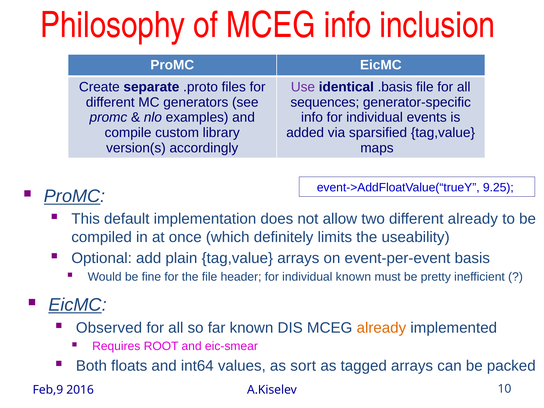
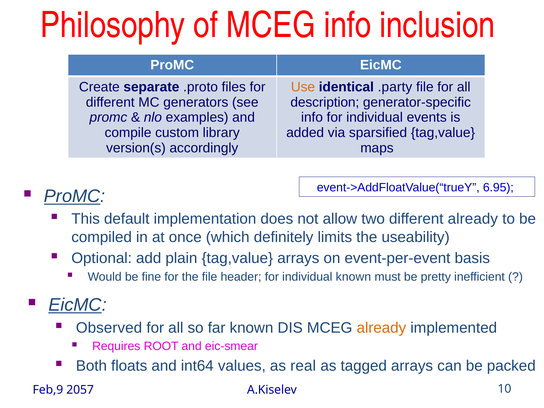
Use colour: purple -> orange (303, 87)
.basis: .basis -> .party (395, 87)
sequences: sequences -> description (325, 102)
9.25: 9.25 -> 6.95 (498, 188)
sort: sort -> real (303, 366)
2016: 2016 -> 2057 (80, 390)
